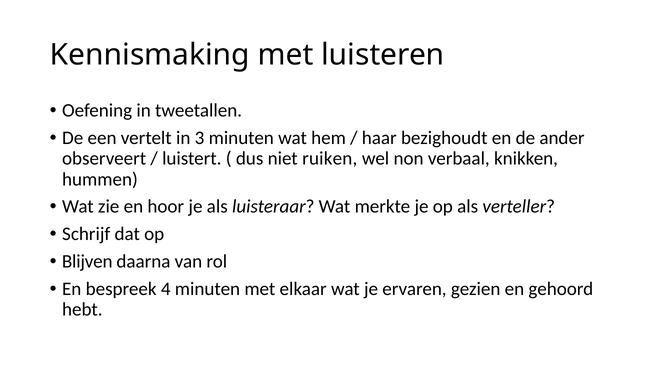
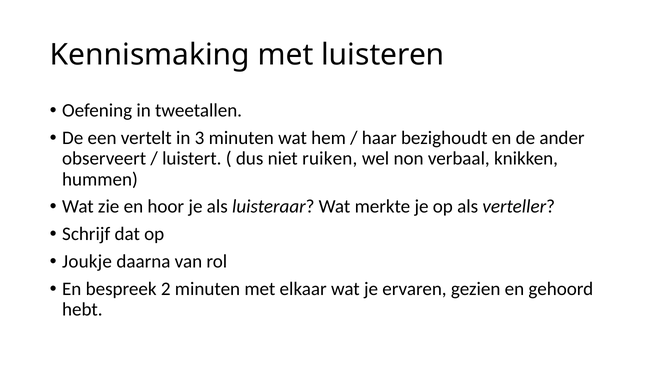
Blijven: Blijven -> Joukje (87, 261)
4: 4 -> 2 (166, 289)
